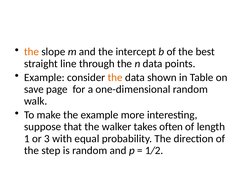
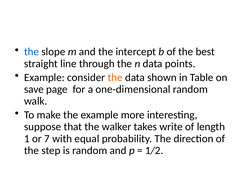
the colour: orange -> blue (32, 52)
often: often -> write (171, 127)
3: 3 -> 7 (47, 139)
